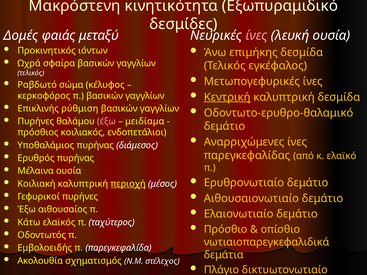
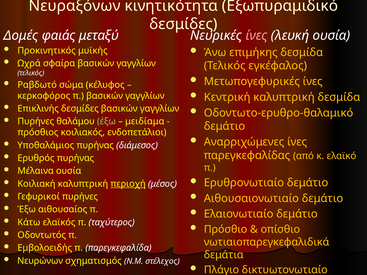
Μακρόστενη: Μακρόστενη -> Νευραξόνων (75, 6)
ιόντων: ιόντων -> μυϊκής (93, 51)
Κεντρική underline: present -> none (227, 97)
Επικλινής ρύθμιση: ρύθμιση -> δεσμίδες (80, 109)
έξω colour: pink -> light green (106, 122)
Ακολουθία: Ακολουθία -> Νευρώνων (40, 261)
